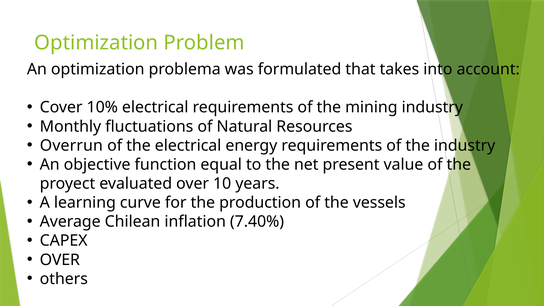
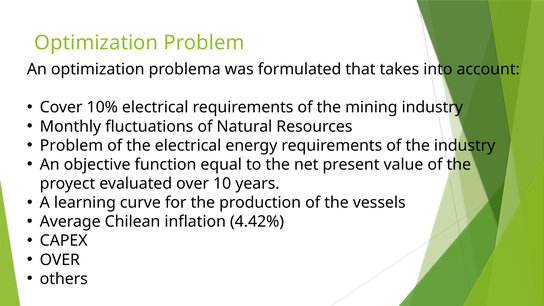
Overrun: Overrun -> Problem (71, 145)
7.40%: 7.40% -> 4.42% (257, 222)
